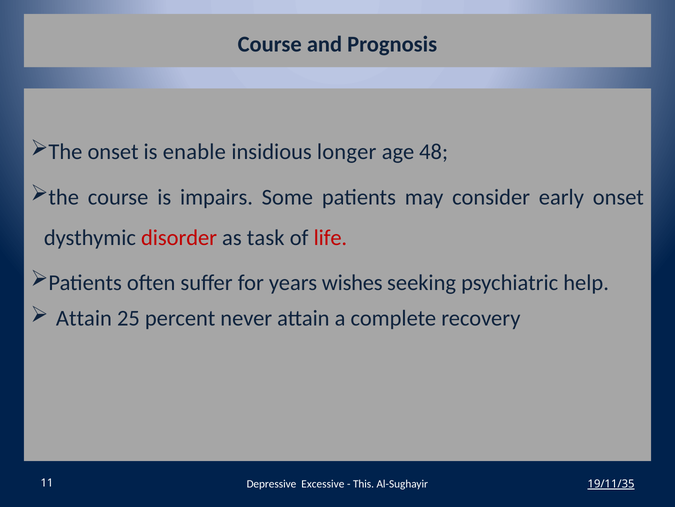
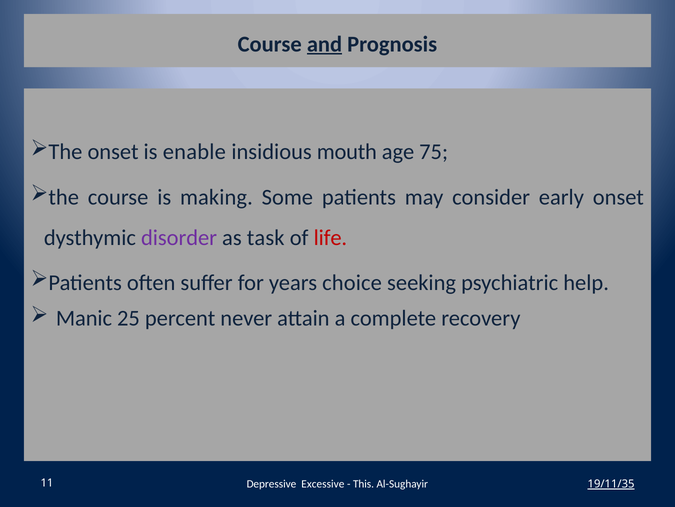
and underline: none -> present (324, 44)
longer: longer -> mouth (347, 152)
48: 48 -> 75 (434, 152)
impairs: impairs -> making (216, 197)
disorder colour: red -> purple (179, 237)
wishes: wishes -> choice (352, 282)
Attain: Attain -> Manic (84, 318)
